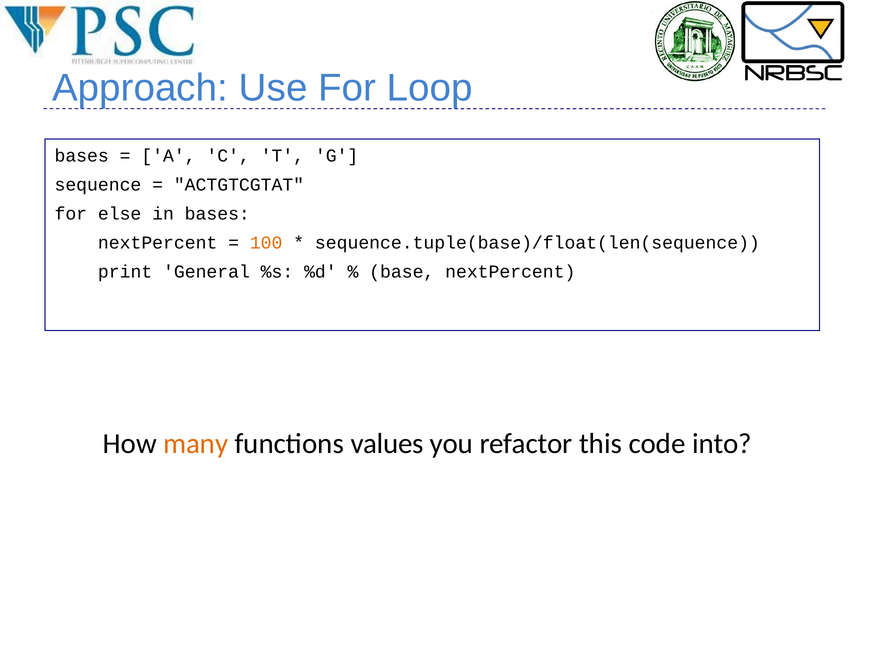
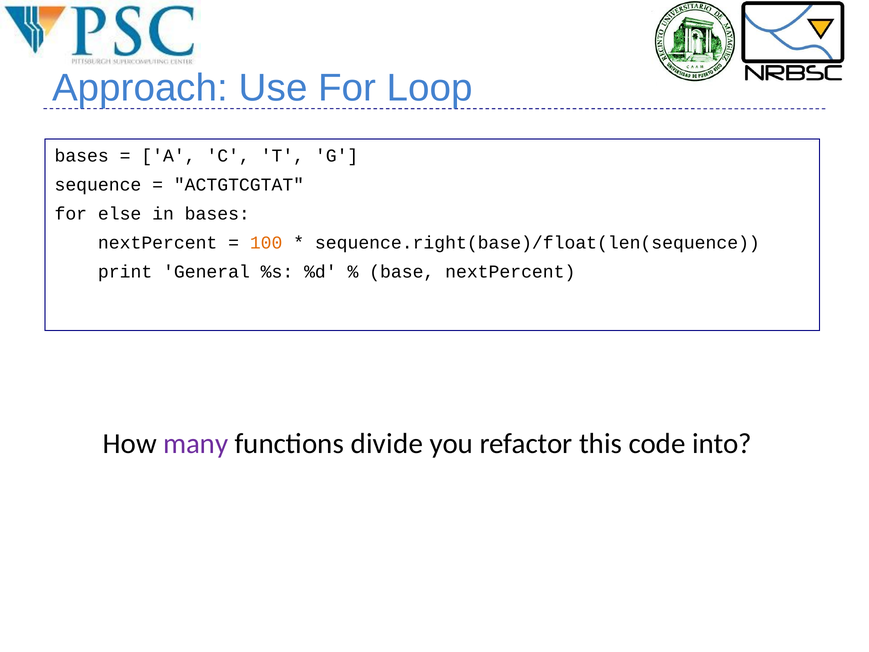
sequence.tuple(base)/float(len(sequence: sequence.tuple(base)/float(len(sequence -> sequence.right(base)/float(len(sequence (537, 243)
many colour: orange -> purple (196, 444)
values: values -> divide (387, 444)
